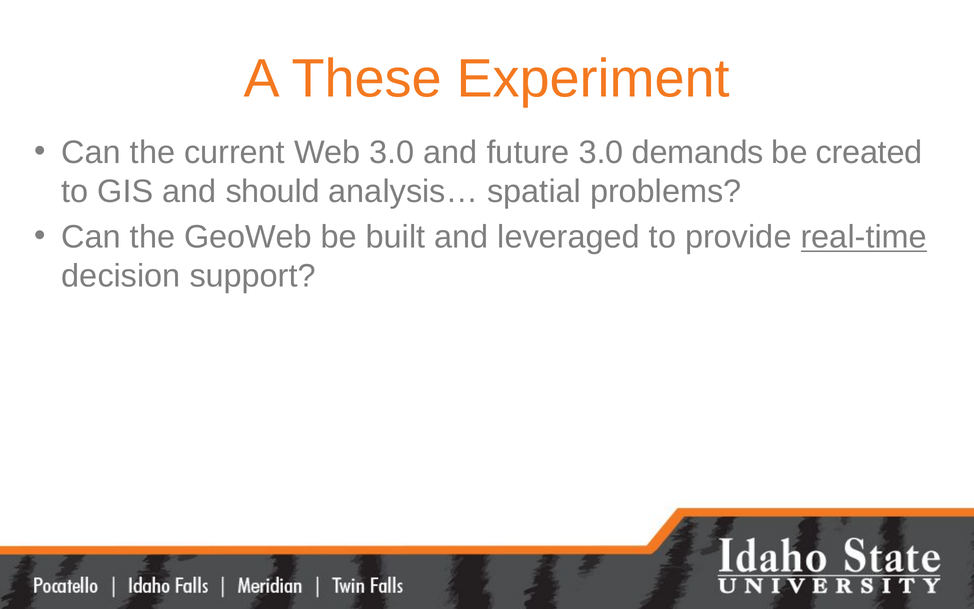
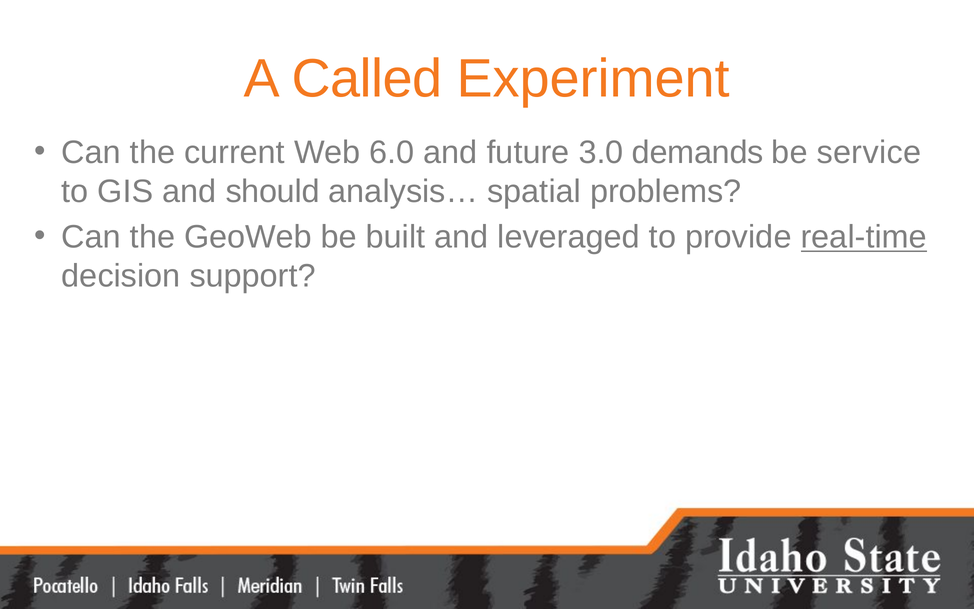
These: These -> Called (367, 79)
Web 3.0: 3.0 -> 6.0 (392, 152)
created: created -> service (869, 152)
